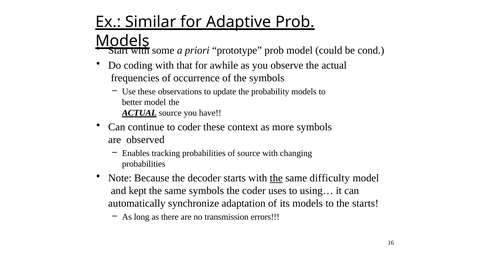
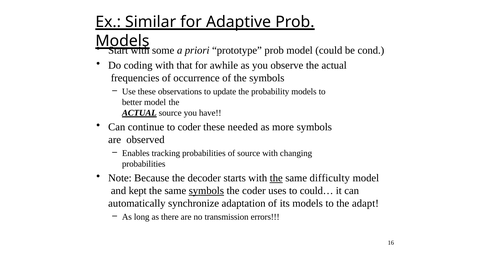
context: context -> needed (243, 127)
symbols underline: none -> present (206, 191)
using…: using… -> could… (317, 191)
the starts: starts -> adapt (365, 203)
